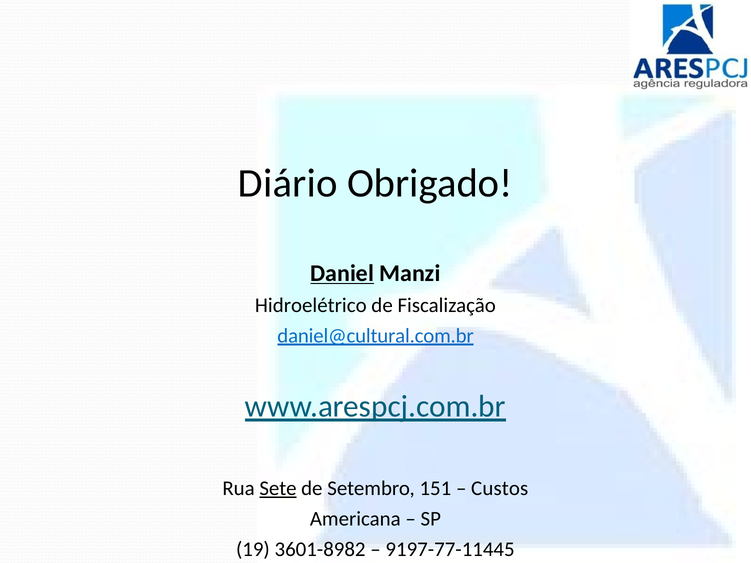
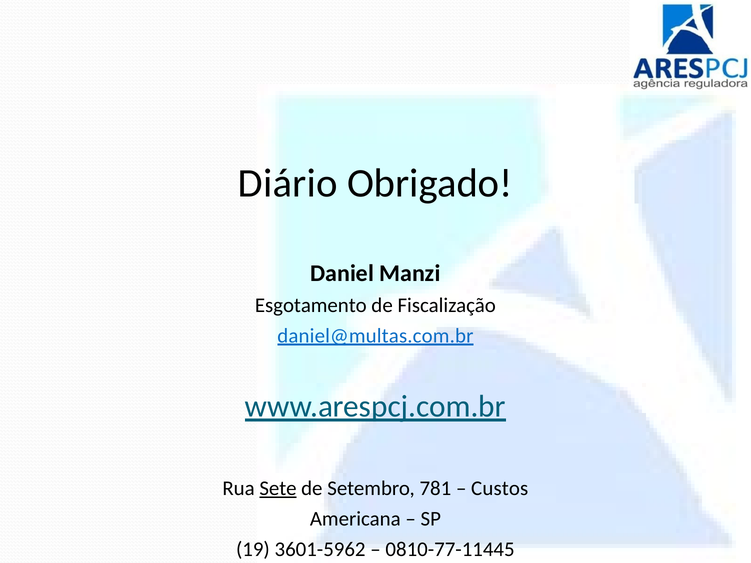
Daniel underline: present -> none (342, 273)
Hidroelétrico: Hidroelétrico -> Esgotamento (311, 305)
daniel@cultural.com.br: daniel@cultural.com.br -> daniel@multas.com.br (375, 336)
151: 151 -> 781 (435, 489)
3601-8982: 3601-8982 -> 3601-5962 (320, 549)
9197-77-11445: 9197-77-11445 -> 0810-77-11445 (450, 549)
